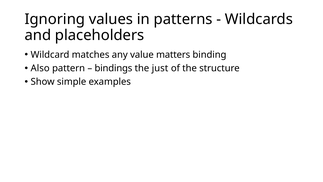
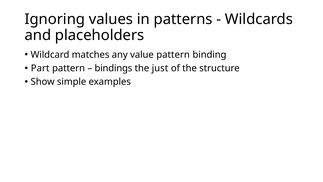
value matters: matters -> pattern (173, 55)
Also: Also -> Part (40, 68)
